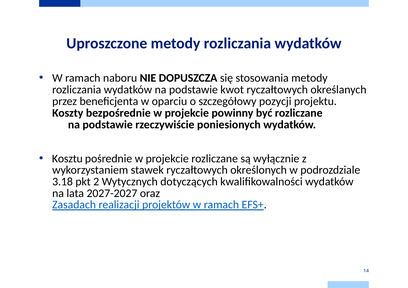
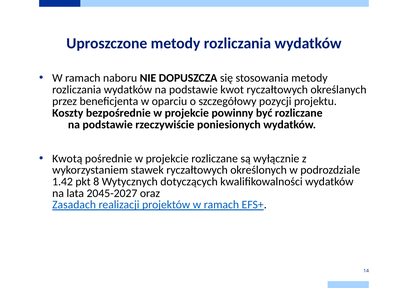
Kosztu: Kosztu -> Kwotą (67, 159)
3.18: 3.18 -> 1.42 (63, 182)
2: 2 -> 8 (96, 182)
2027-2027: 2027-2027 -> 2045-2027 (112, 194)
